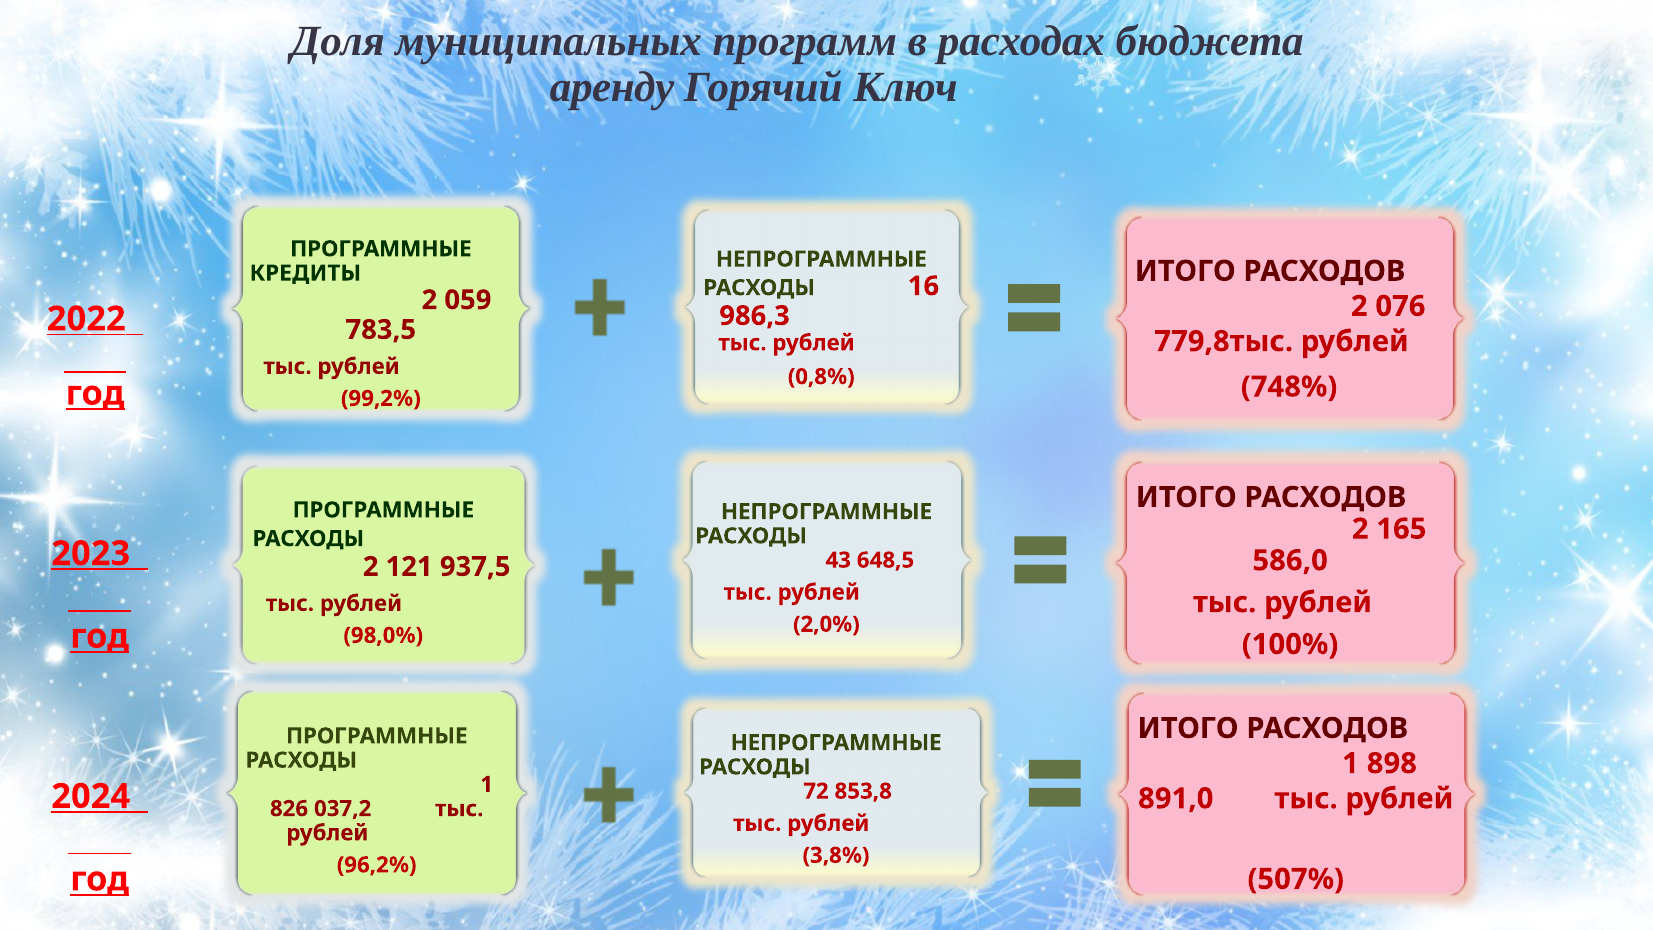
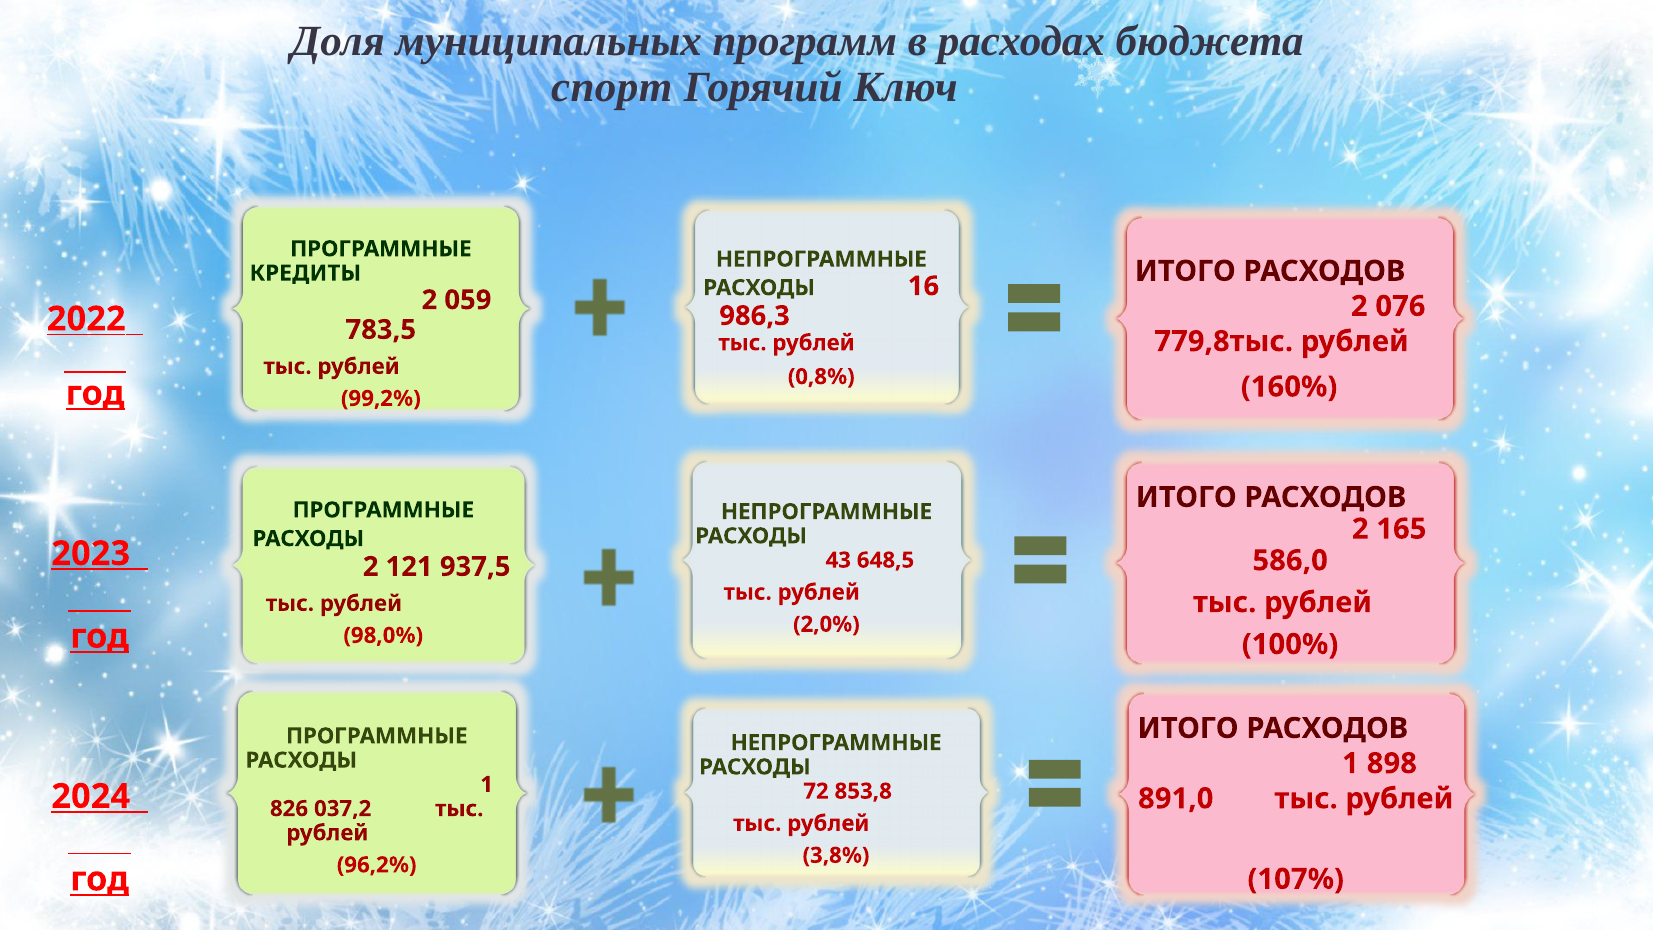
аренду: аренду -> спорт (612, 87)
748%: 748% -> 160% (1289, 387)
507%: 507% -> 107% (1296, 879)
